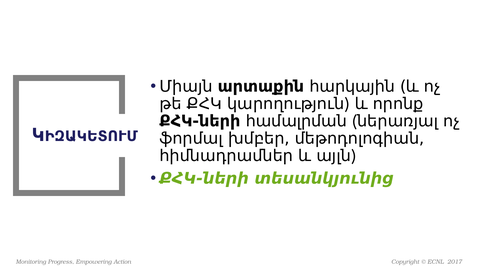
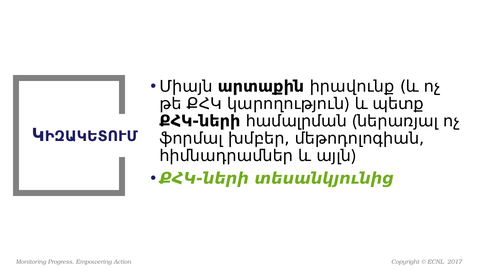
հարկային: հարկային -> իրավունք (352, 87)
որոնք: որոնք -> պետք (398, 104)
